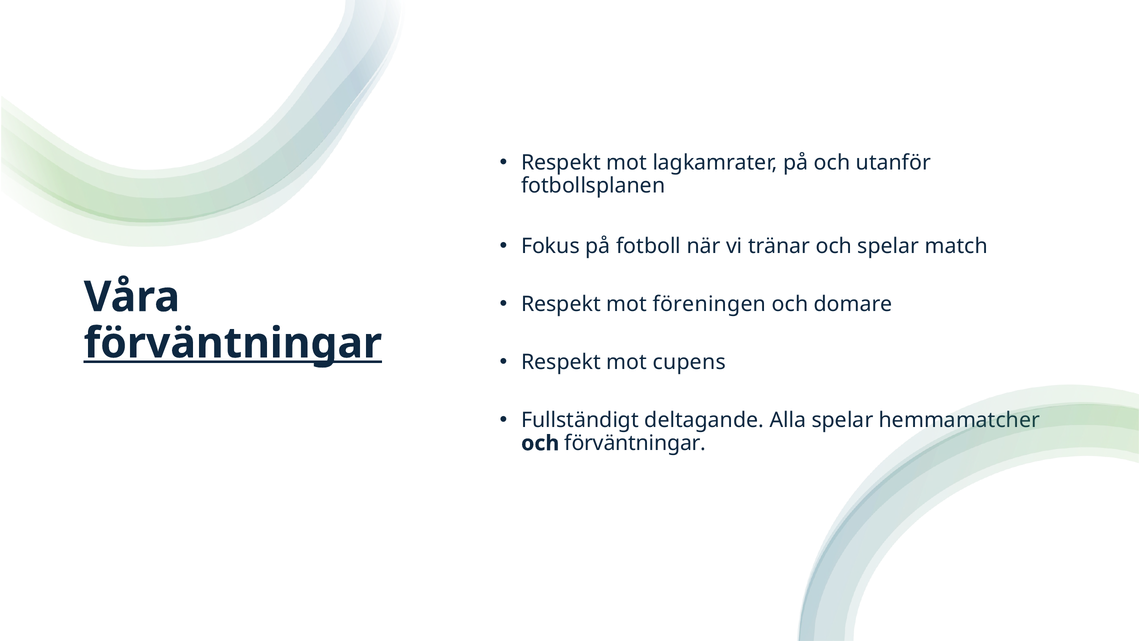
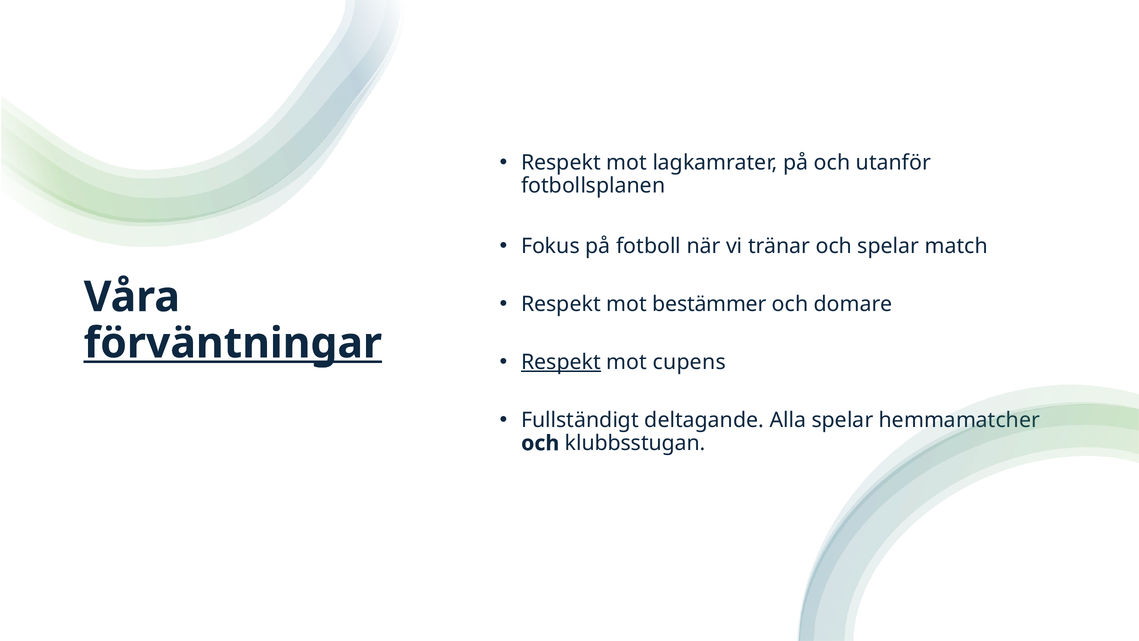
föreningen: föreningen -> bestämmer (710, 304)
Respekt underline: none -> present (561, 362)
och förväntningar: förväntningar -> klubbsstugan (635, 443)
